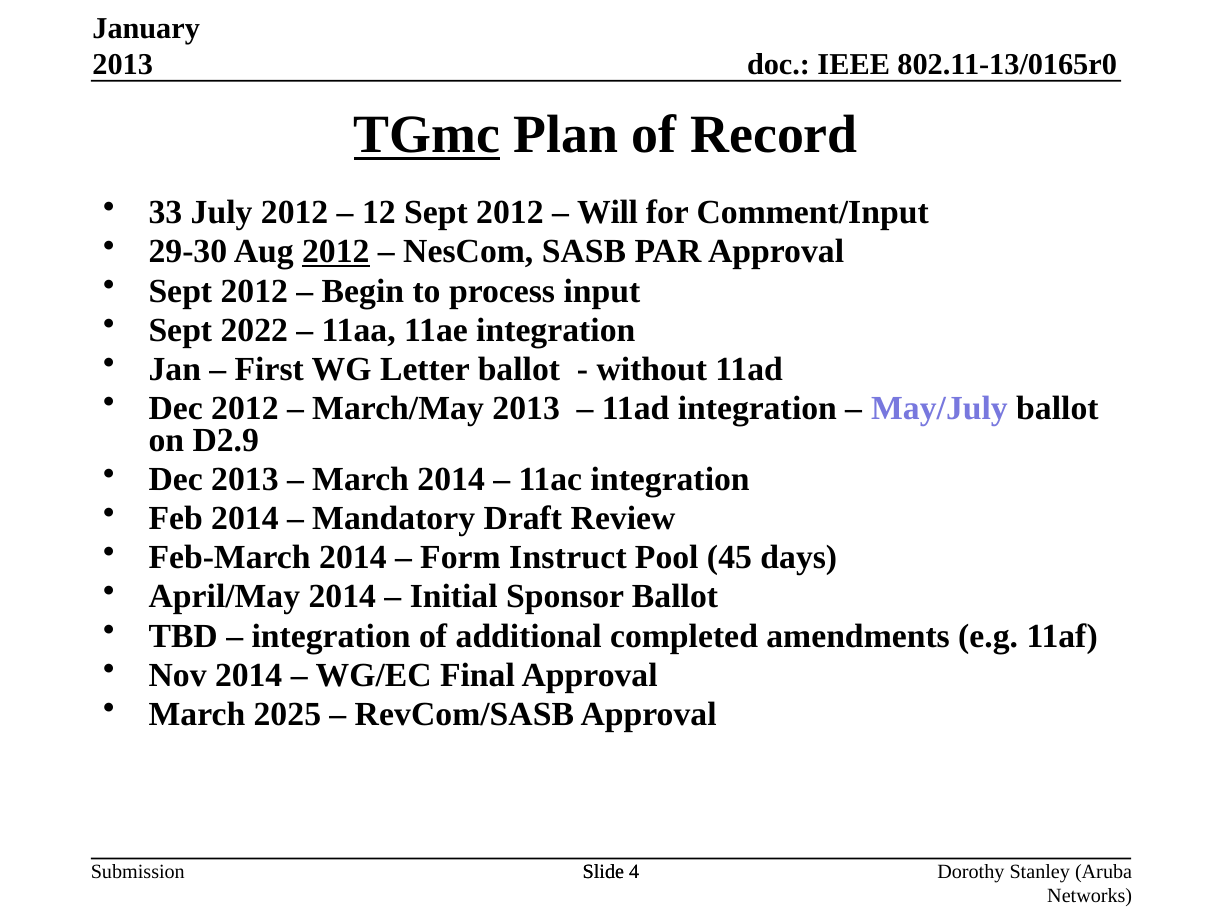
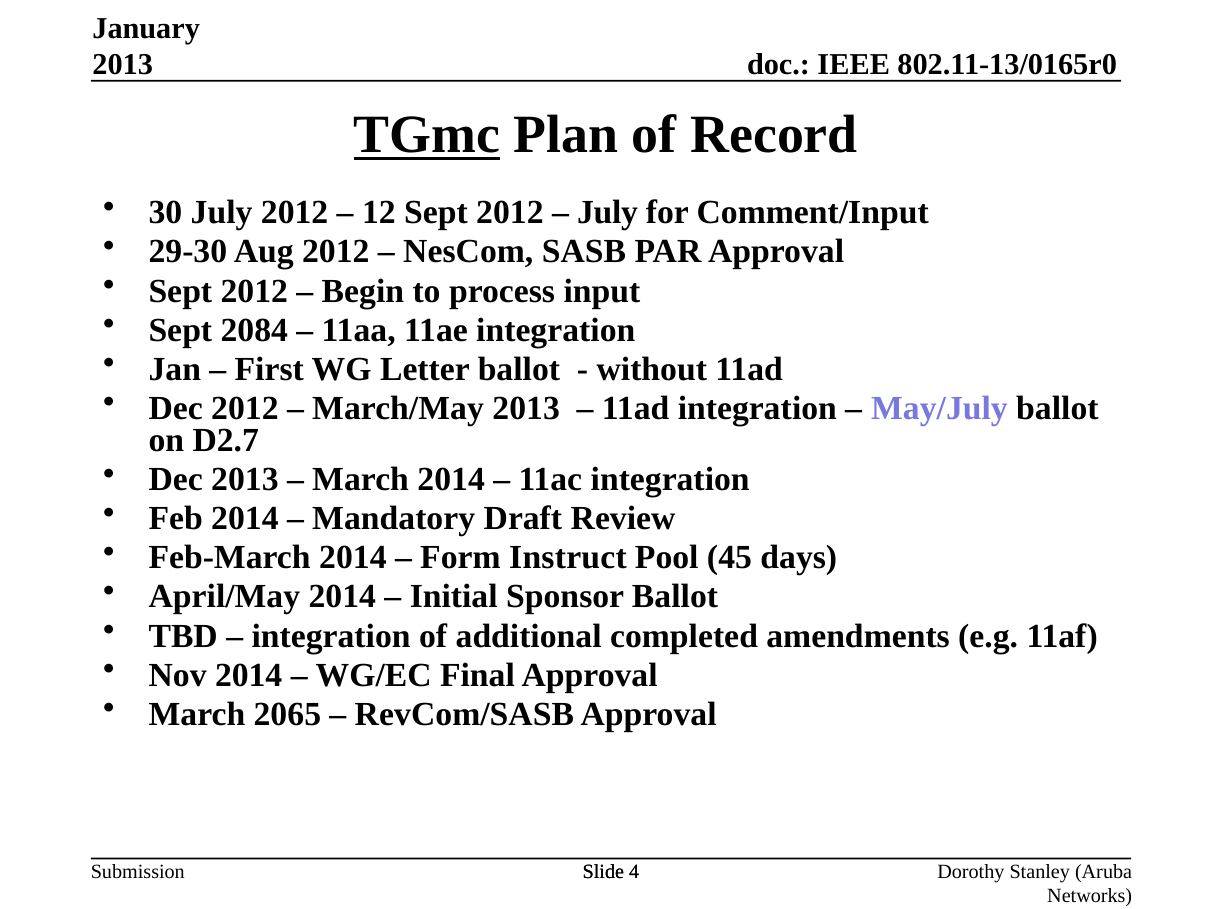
33: 33 -> 30 (165, 213)
Will: Will -> July (608, 213)
2012 underline: present -> none (336, 252)
2022: 2022 -> 2084 (254, 330)
D2.9: D2.9 -> D2.7 (226, 441)
2025: 2025 -> 2065 (287, 714)
